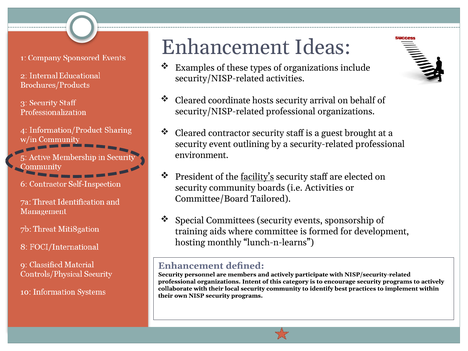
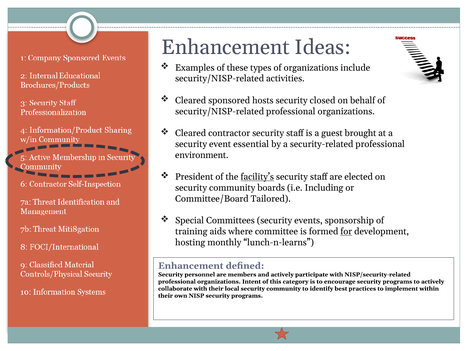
coordinate: coordinate -> sponsored (229, 100)
arrival: arrival -> closed (323, 100)
outlining: outlining -> essential (251, 144)
i.e Activities: Activities -> Including (324, 188)
for underline: none -> present (346, 232)
